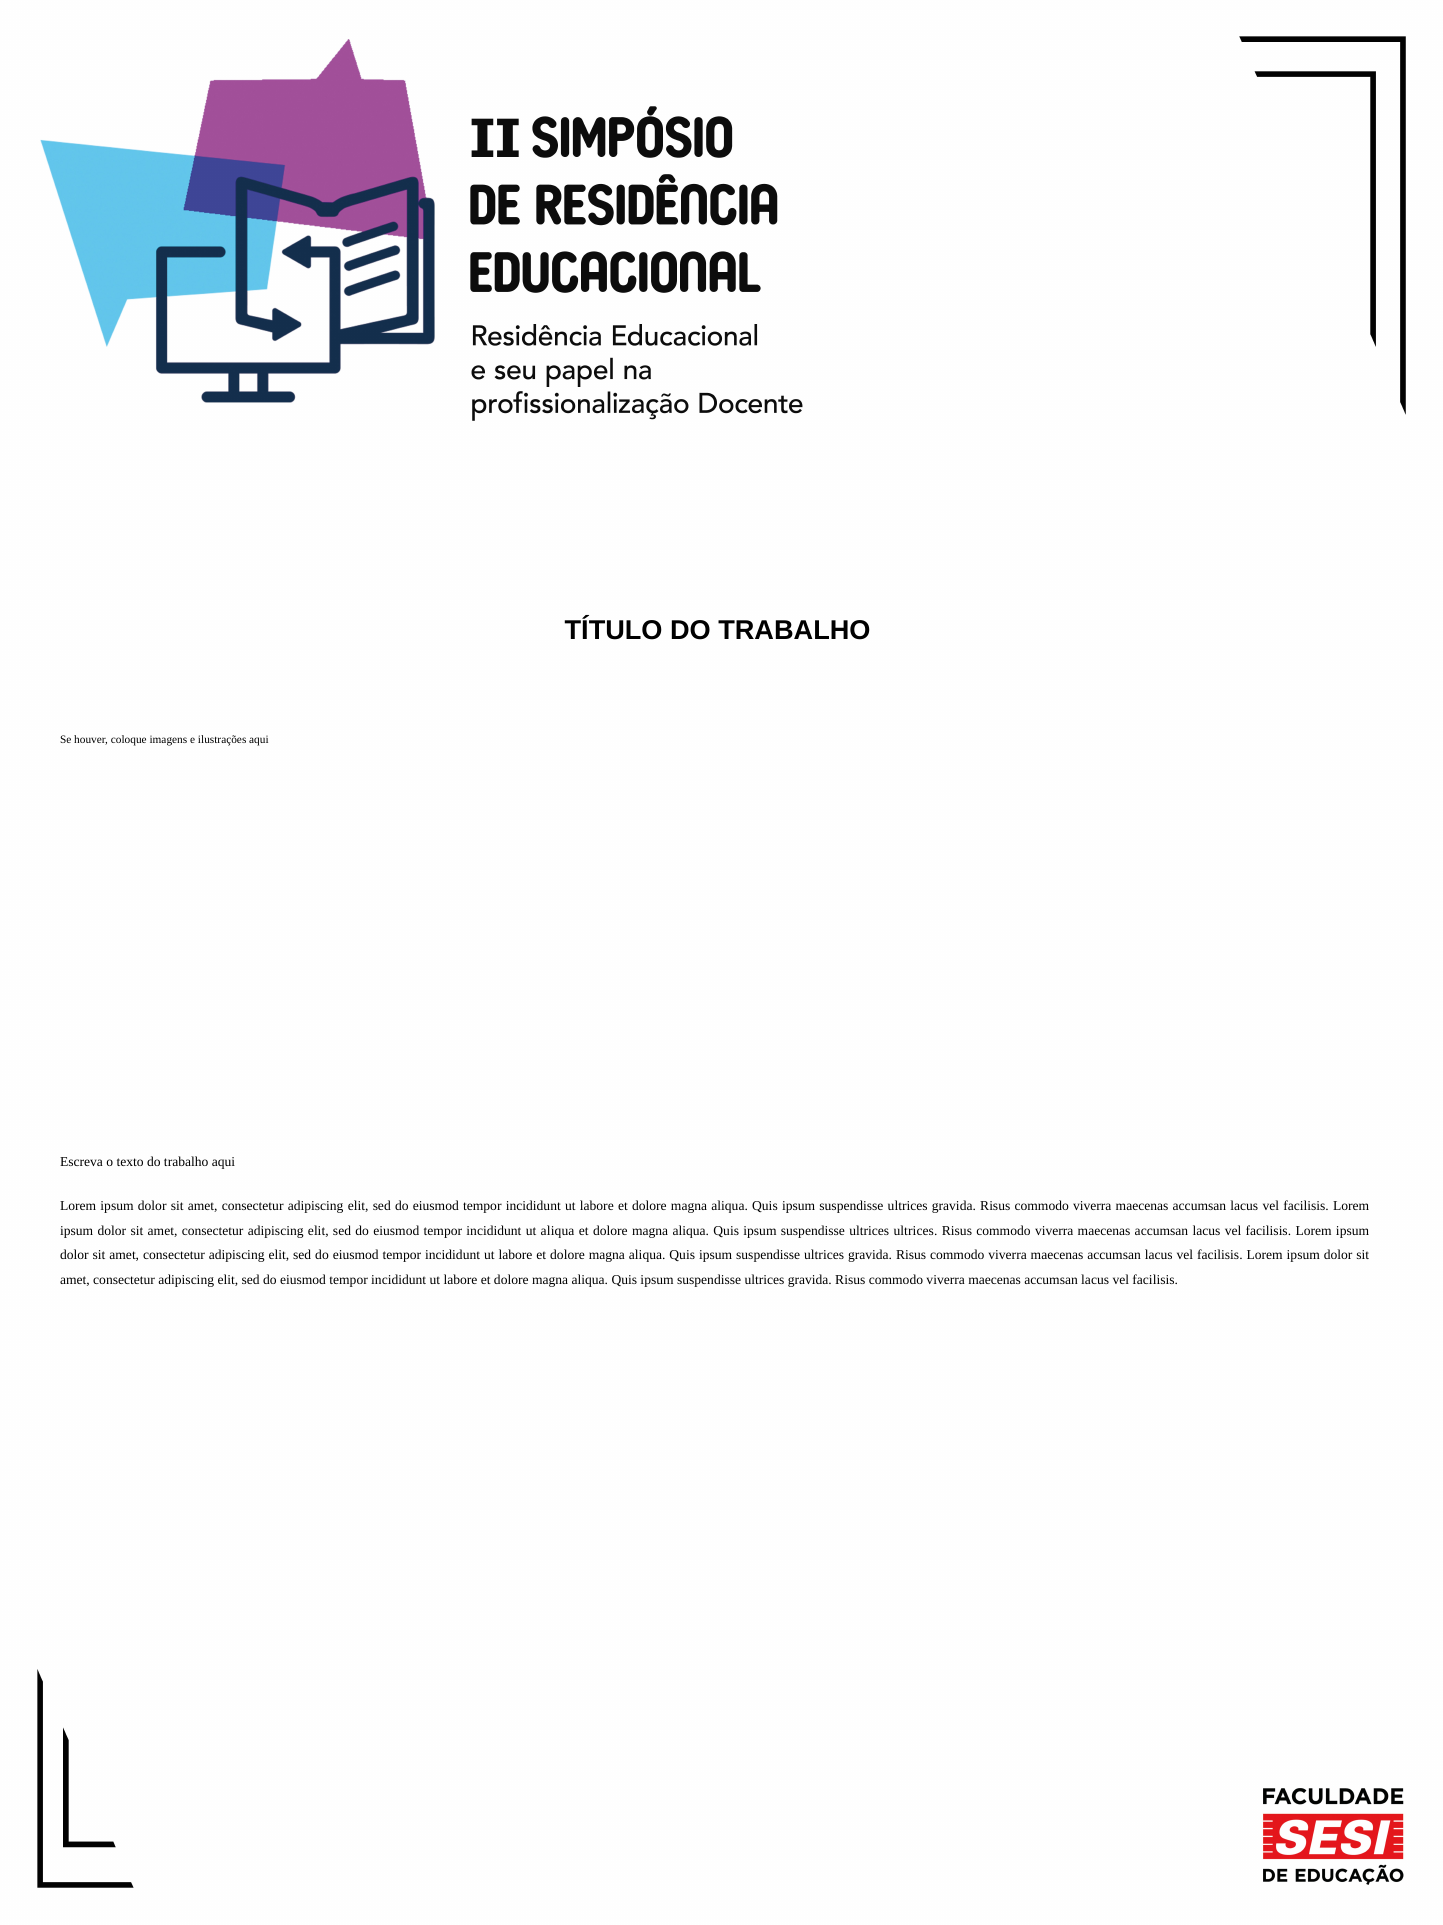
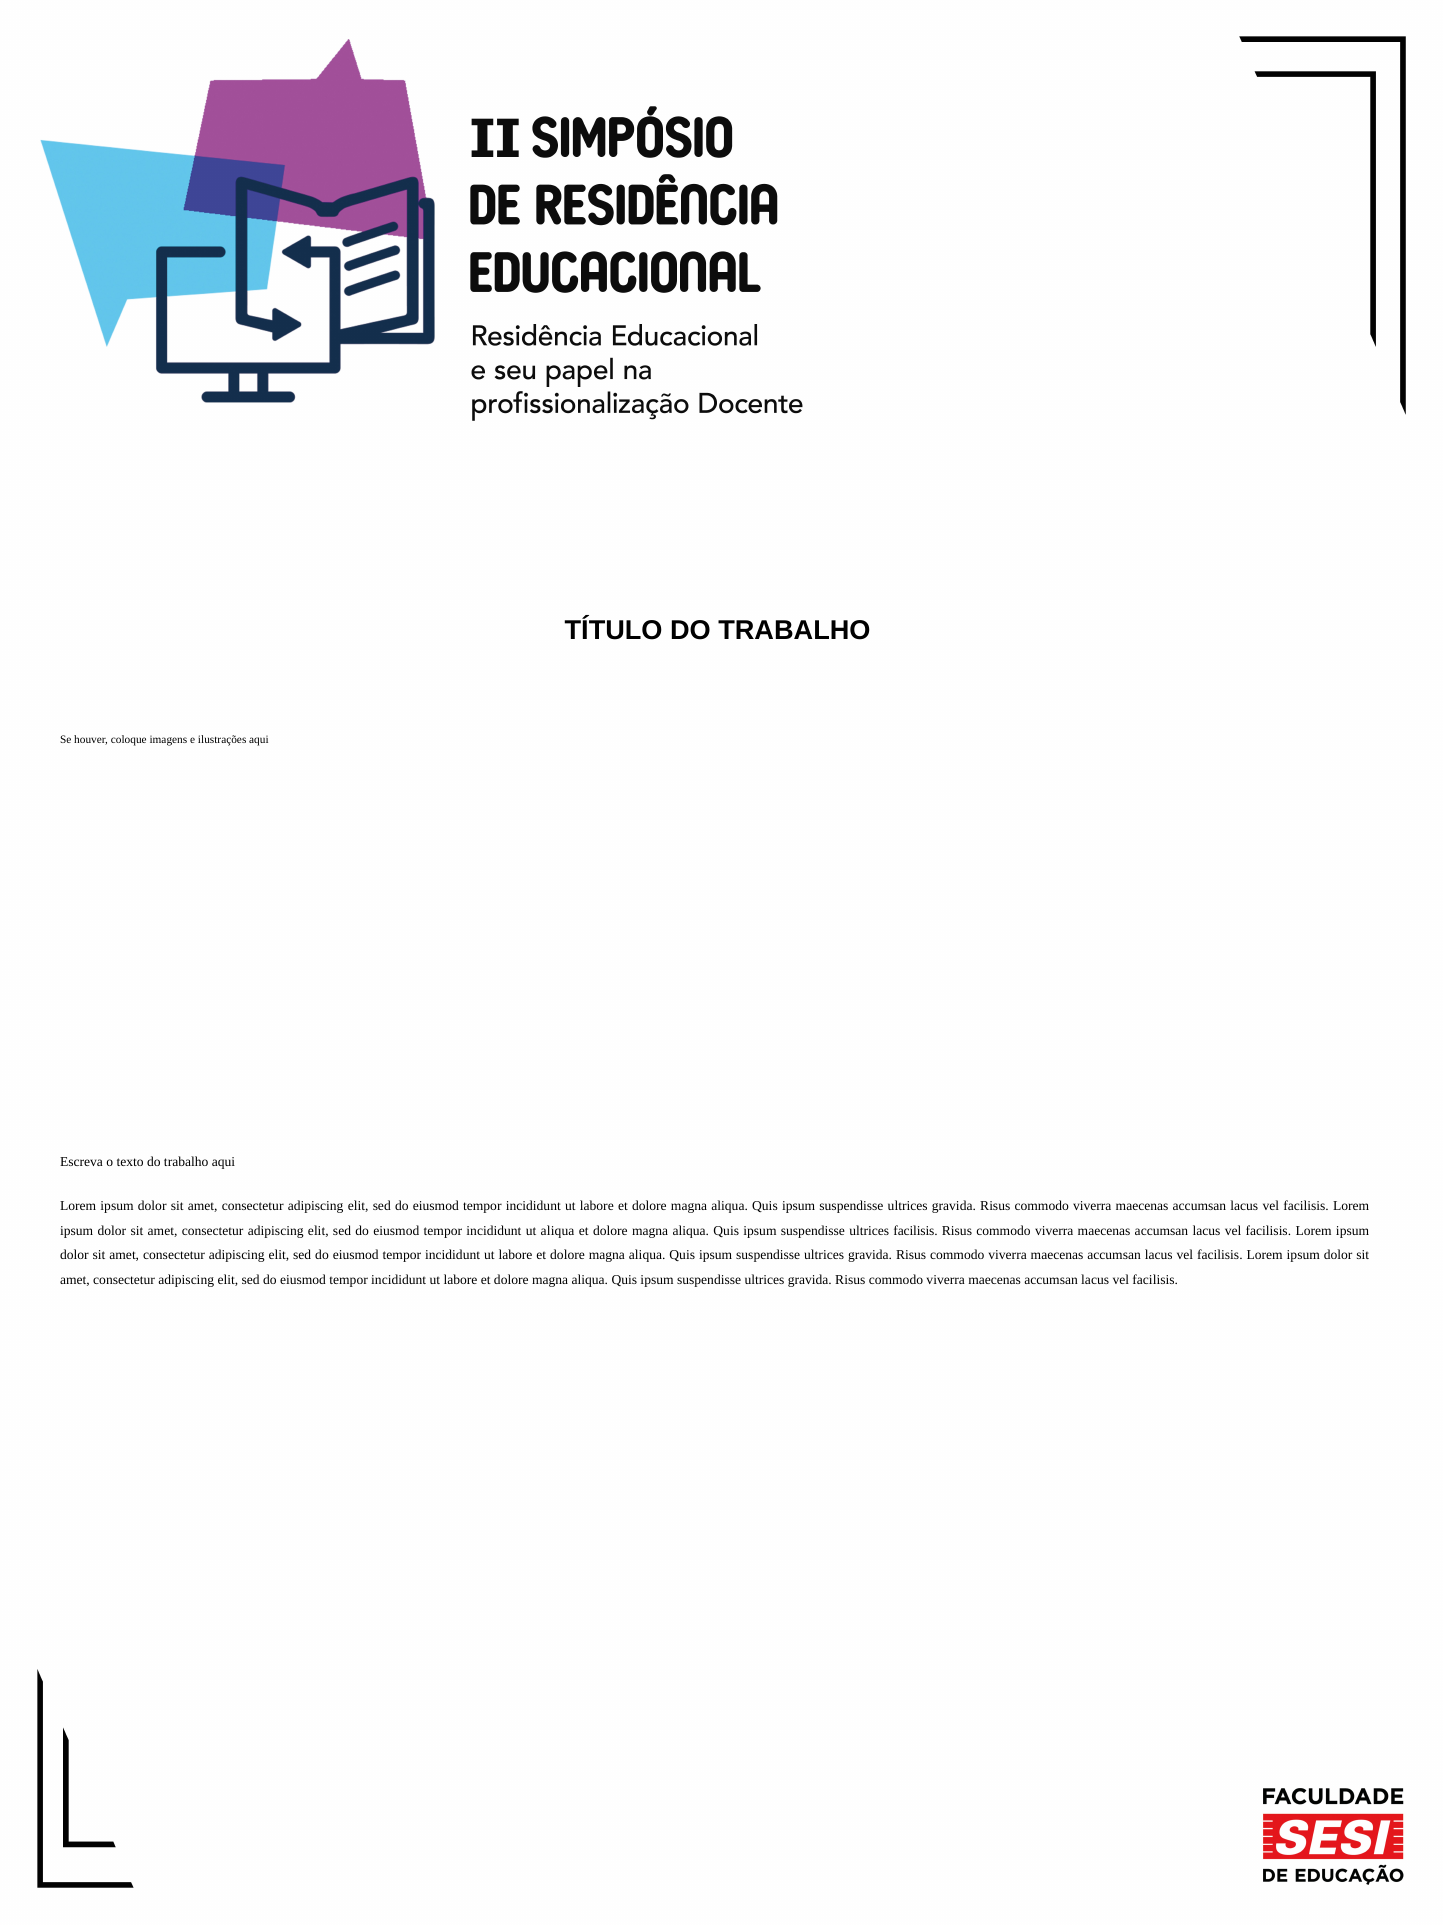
ultrices ultrices: ultrices -> facilisis (916, 1230)
